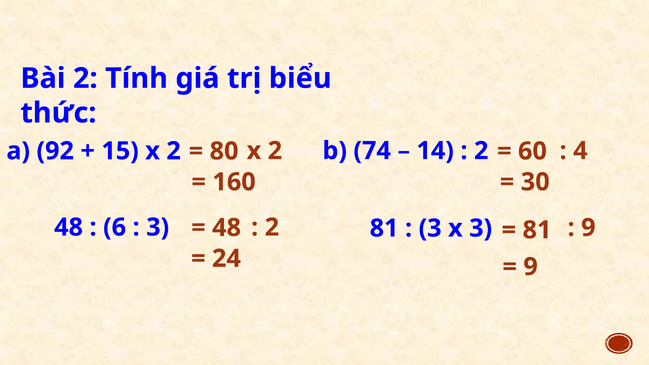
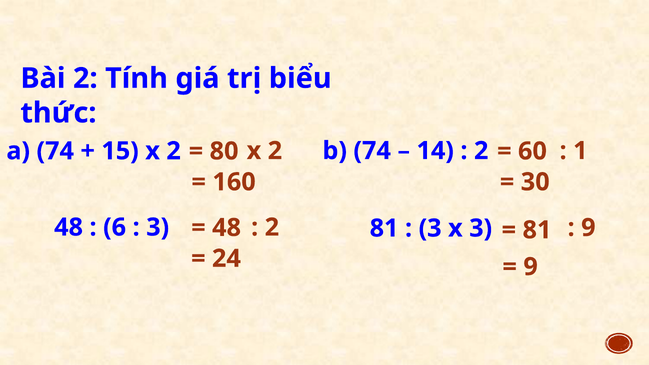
4: 4 -> 1 (580, 151)
a 92: 92 -> 74 (55, 151)
